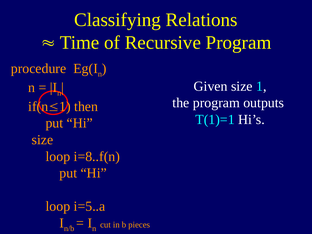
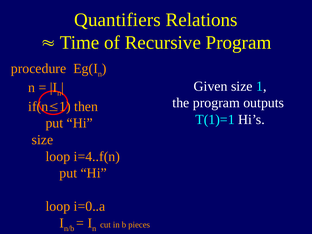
Classifying: Classifying -> Quantifiers (117, 20)
i=8..f(n: i=8..f(n -> i=4..f(n (97, 156)
i=5..a: i=5..a -> i=0..a (89, 206)
